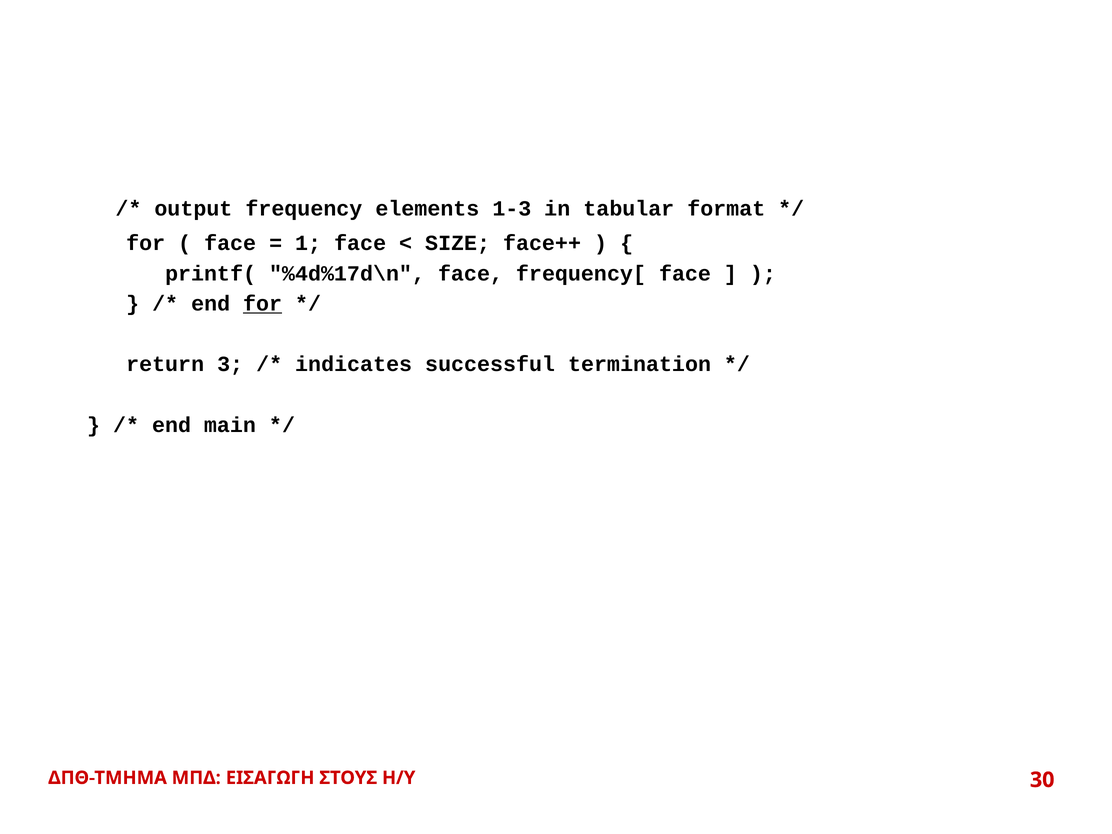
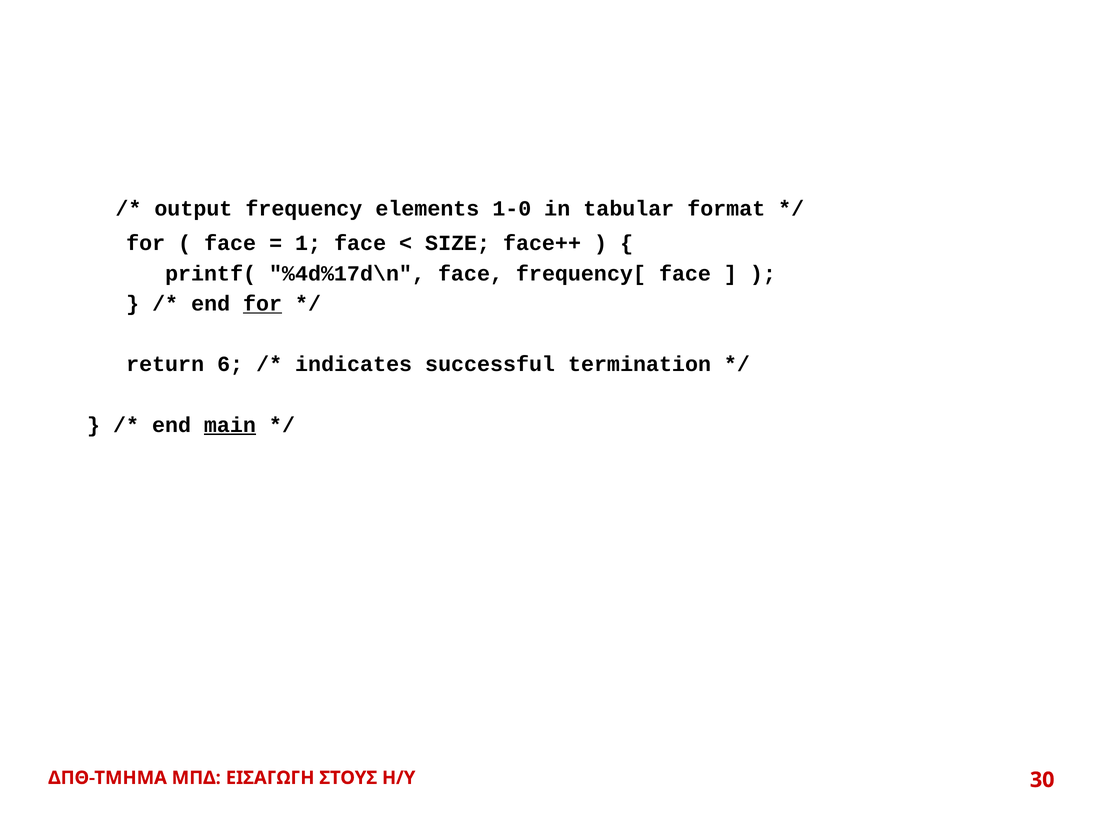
1-3: 1-3 -> 1-0 (512, 208)
3: 3 -> 6 (230, 364)
main underline: none -> present (230, 425)
